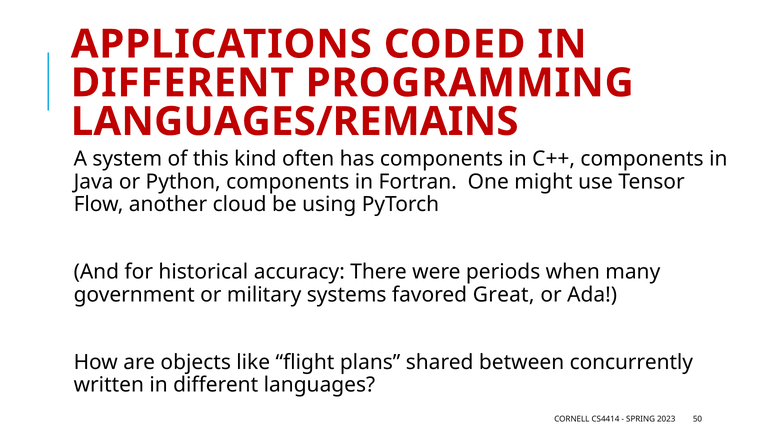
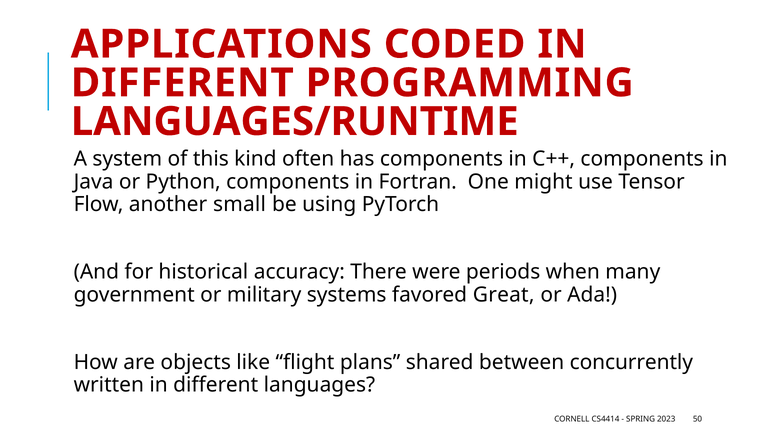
LANGUAGES/REMAINS: LANGUAGES/REMAINS -> LANGUAGES/RUNTIME (295, 122)
cloud: cloud -> small (240, 204)
